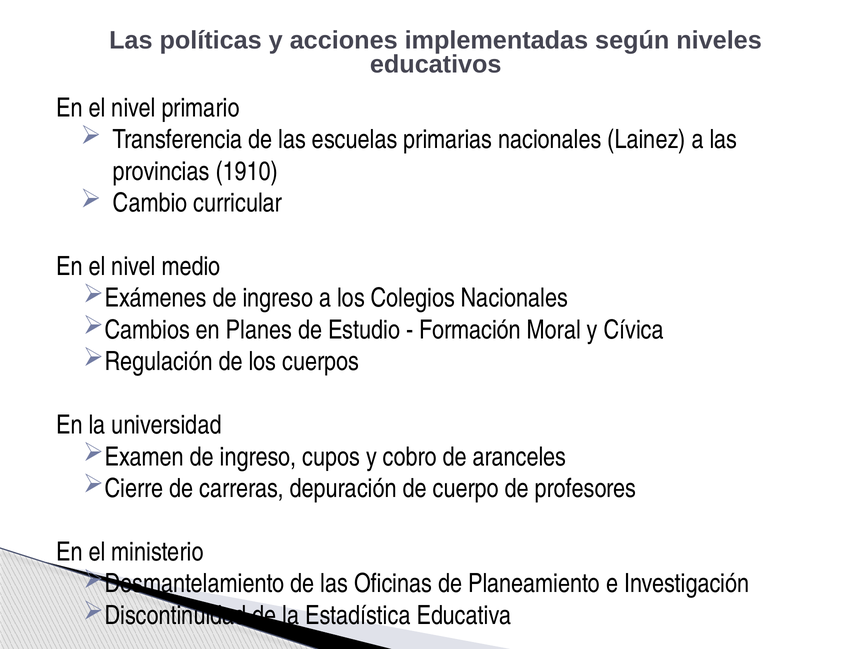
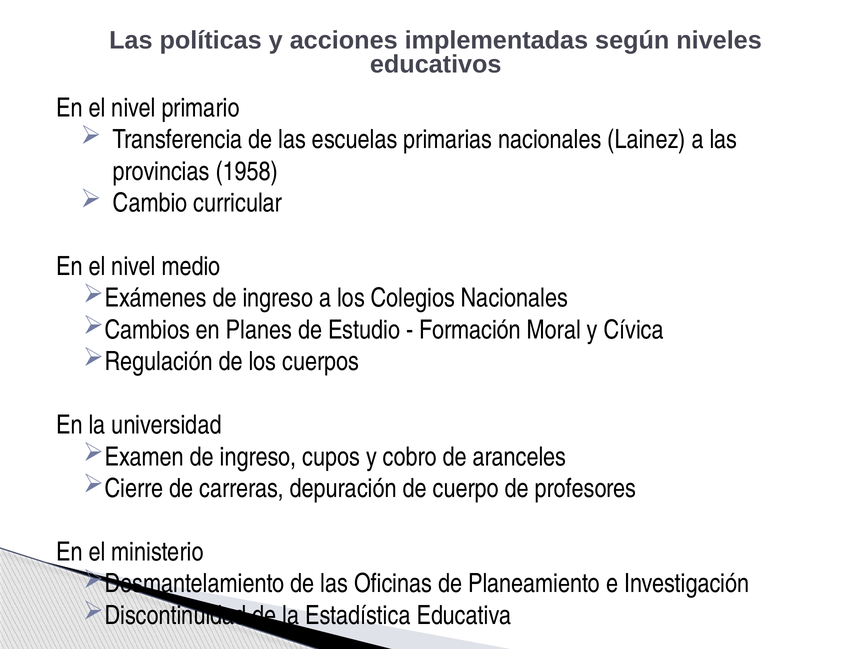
1910: 1910 -> 1958 (247, 171)
